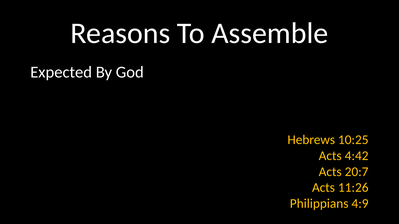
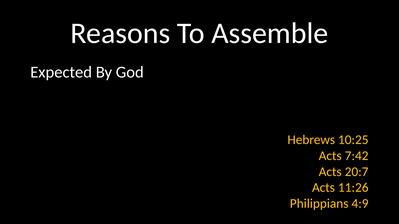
4:42: 4:42 -> 7:42 (357, 156)
